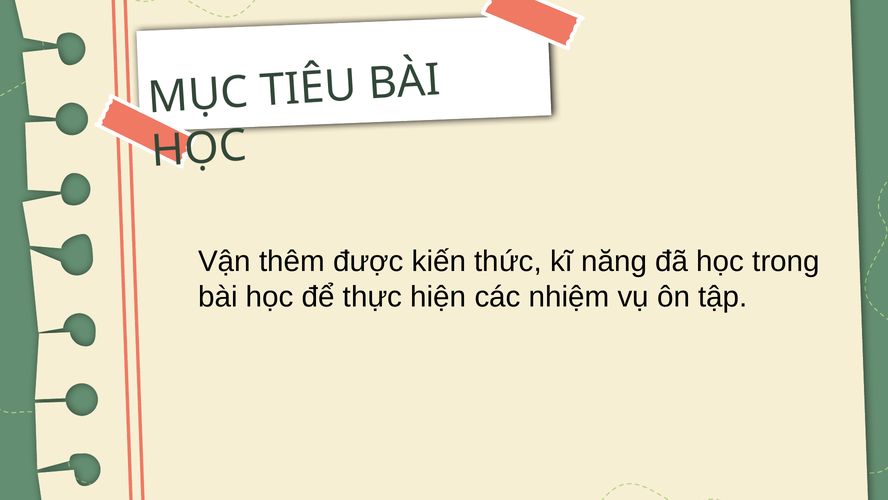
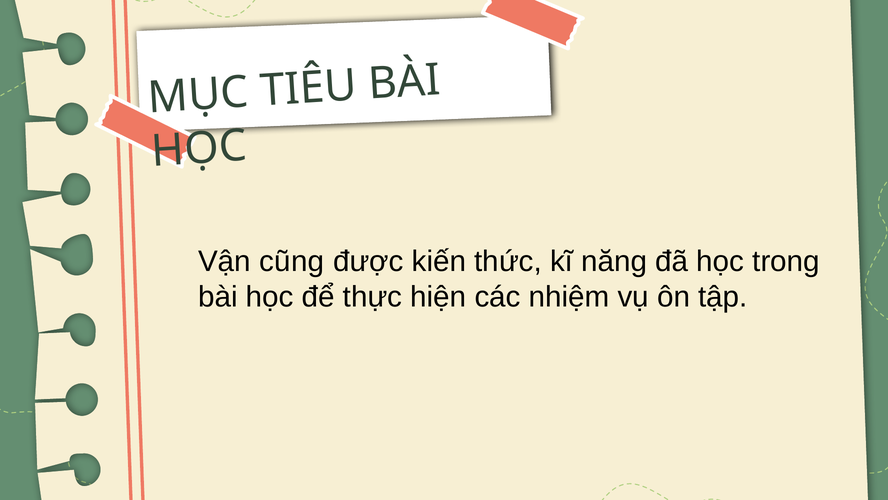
thêm: thêm -> cũng (292, 261)
